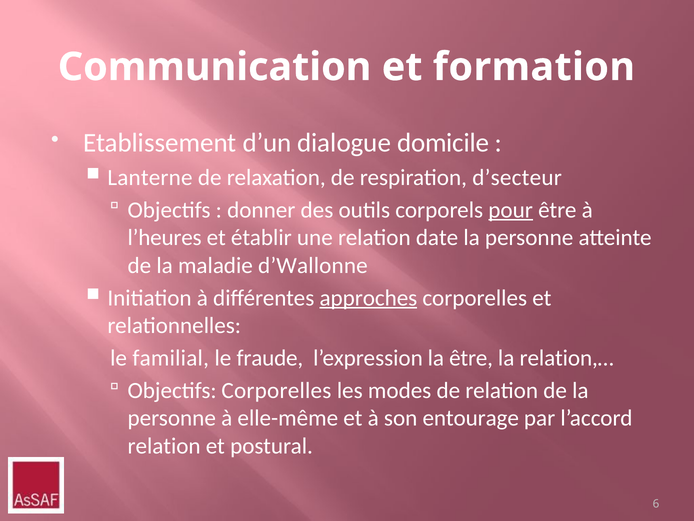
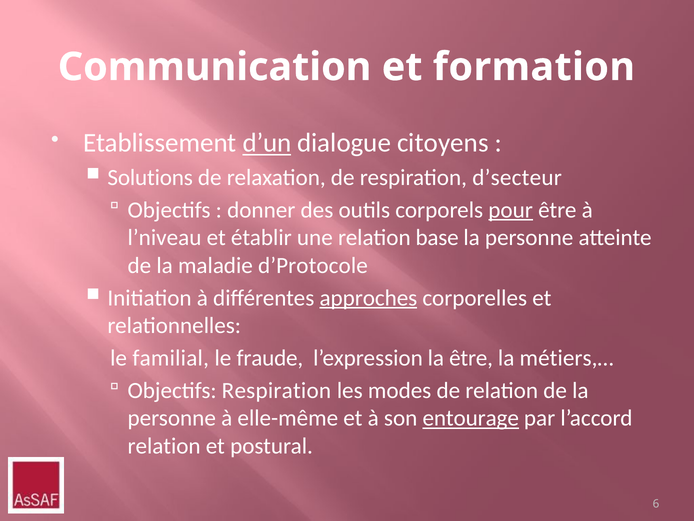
d’un underline: none -> present (267, 143)
domicile: domicile -> citoyens (443, 143)
Lanterne: Lanterne -> Solutions (150, 177)
l’heures: l’heures -> l’niveau (165, 237)
date: date -> base (437, 237)
d’Wallonne: d’Wallonne -> d’Protocole (313, 265)
relation,…: relation,… -> métiers,… (567, 358)
Objectifs Corporelles: Corporelles -> Respiration (276, 390)
entourage underline: none -> present (471, 418)
